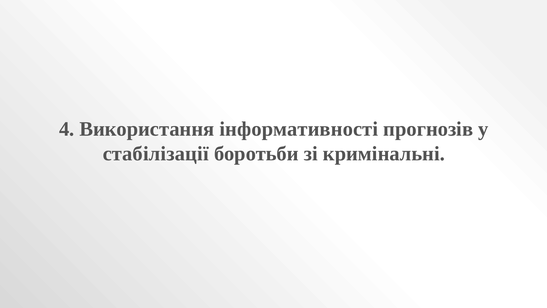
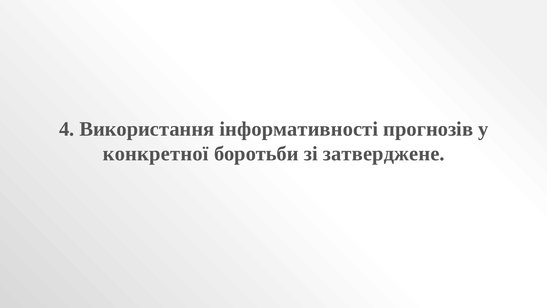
стабілізації: стабілізації -> конкретної (156, 153)
кримінальні: кримінальні -> затверджене (384, 153)
